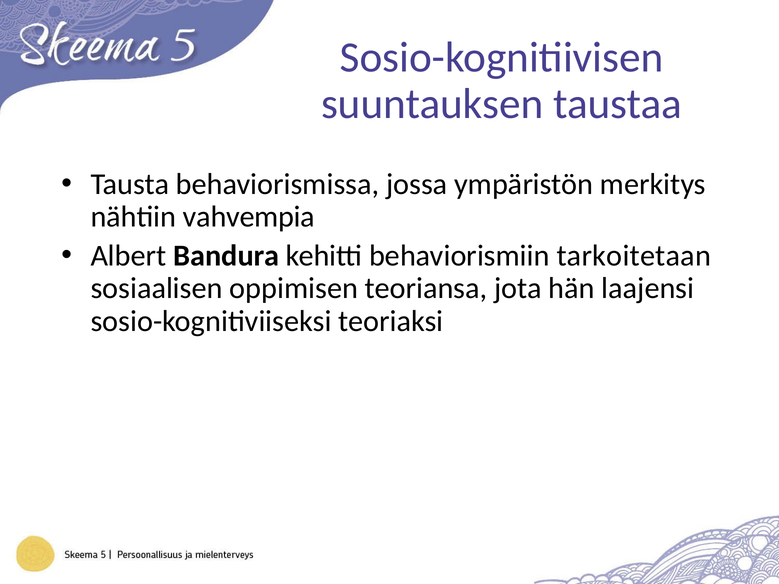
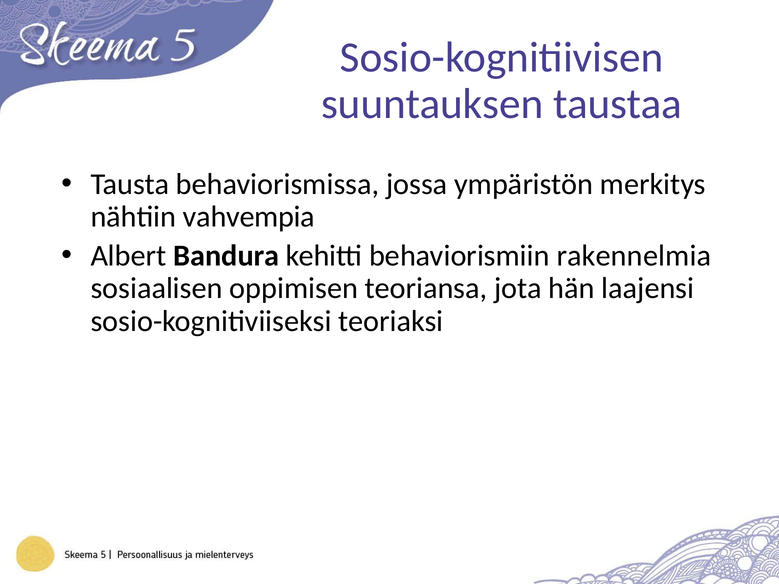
tarkoitetaan: tarkoitetaan -> rakennelmia (634, 256)
